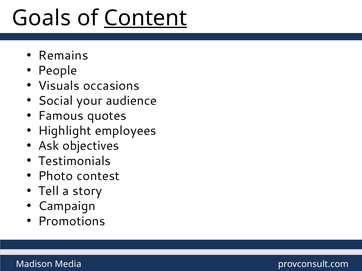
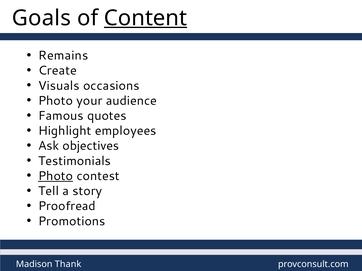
People: People -> Create (57, 71)
Social: Social -> Photo (56, 101)
Photo underline: none -> present (56, 176)
Campaign: Campaign -> Proofread (67, 206)
Media: Media -> Thank (68, 265)
